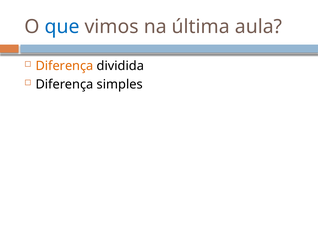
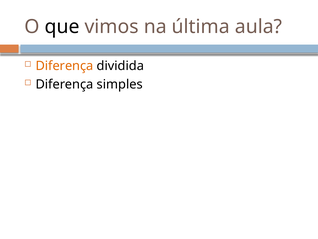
que colour: blue -> black (62, 27)
